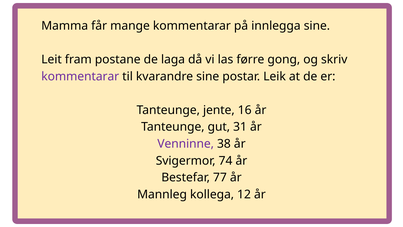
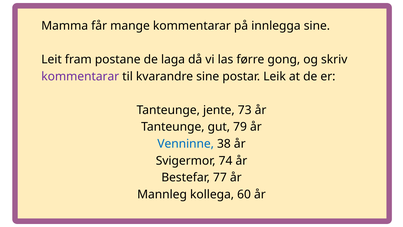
16: 16 -> 73 (245, 110)
31: 31 -> 79 (240, 127)
Venninne colour: purple -> blue (186, 144)
12: 12 -> 60 (244, 194)
